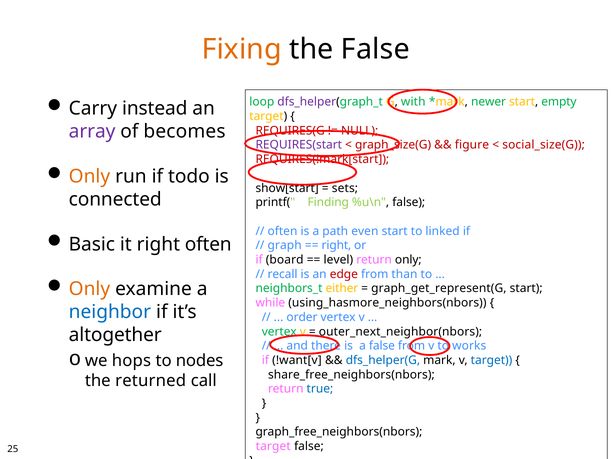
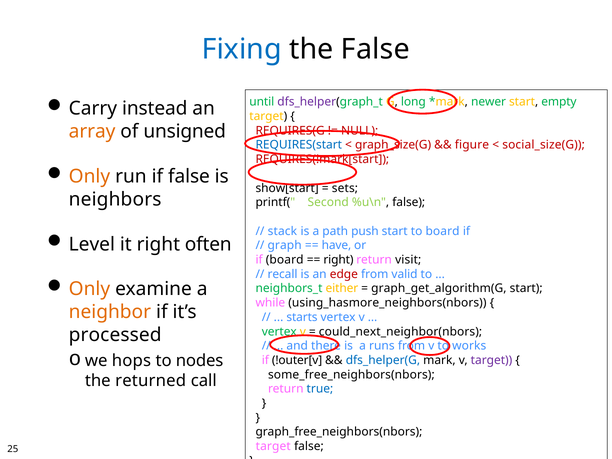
Fixing colour: orange -> blue (242, 49)
loop: loop -> until (262, 102)
with: with -> long (413, 102)
array colour: purple -> orange (92, 131)
becomes: becomes -> unsigned (185, 131)
REQUIRES(start colour: purple -> blue (299, 145)
if todo: todo -> false (189, 176)
connected: connected -> neighbors (115, 199)
Finding: Finding -> Second (328, 202)
often: often -> stack (282, 231)
even: even -> push (365, 231)
to linked: linked -> board (443, 231)
Basic: Basic -> Level (92, 244)
right: right -> have (336, 245)
level: level -> right (338, 260)
return only: only -> visit (408, 260)
than: than -> valid (405, 274)
graph_get_represent(G: graph_get_represent(G -> graph_get_algorithm(G (439, 289)
neighbor colour: blue -> orange (110, 312)
order: order -> starts (302, 317)
outer_next_neighbor(nbors: outer_next_neighbor(nbors -> could_next_neighbor(nbors (401, 332)
altogether: altogether -> processed (115, 335)
a false: false -> runs (382, 346)
!want[v: !want[v -> !outer[v (297, 360)
target colour: blue -> purple (491, 360)
share_free_neighbors(nbors: share_free_neighbors(nbors -> some_free_neighbors(nbors (351, 375)
